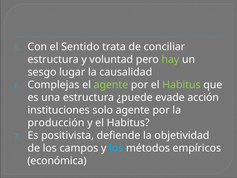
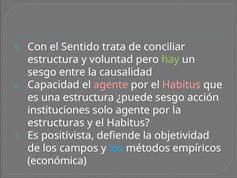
lugar: lugar -> entre (72, 72)
Complejas: Complejas -> Capacidad (54, 85)
agente colour: light green -> pink (111, 85)
Habitus colour: light green -> pink (181, 85)
¿puede evade: evade -> sesgo (170, 97)
producción: producción -> estructuras (56, 123)
